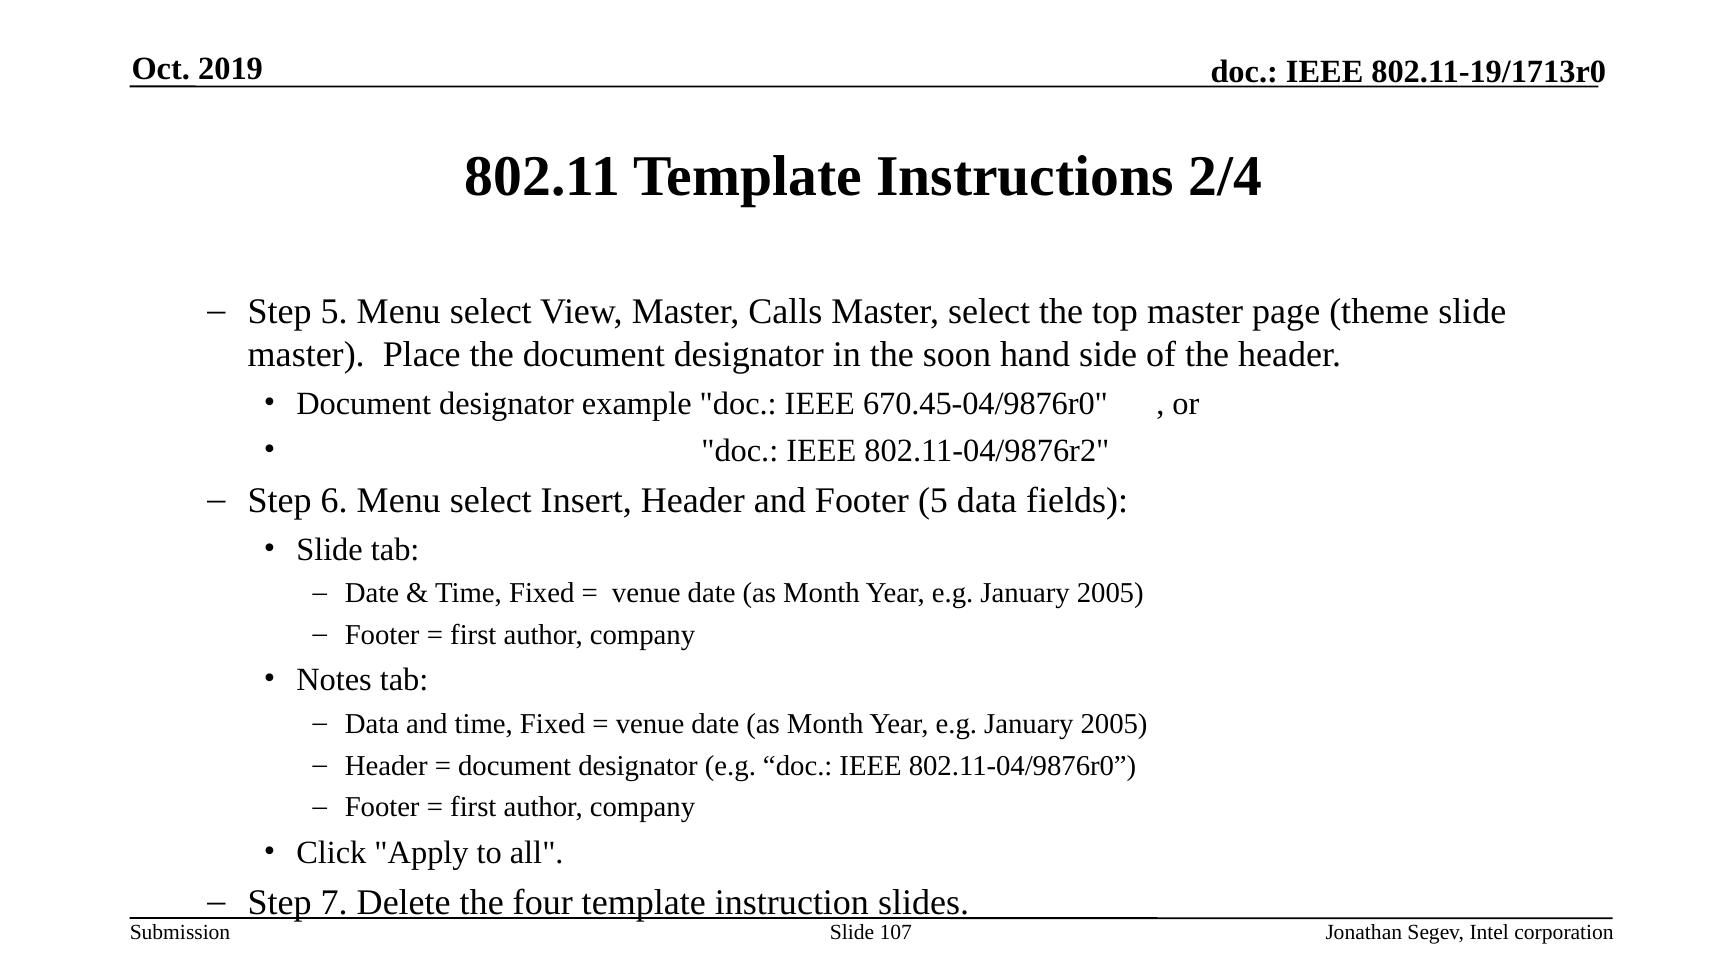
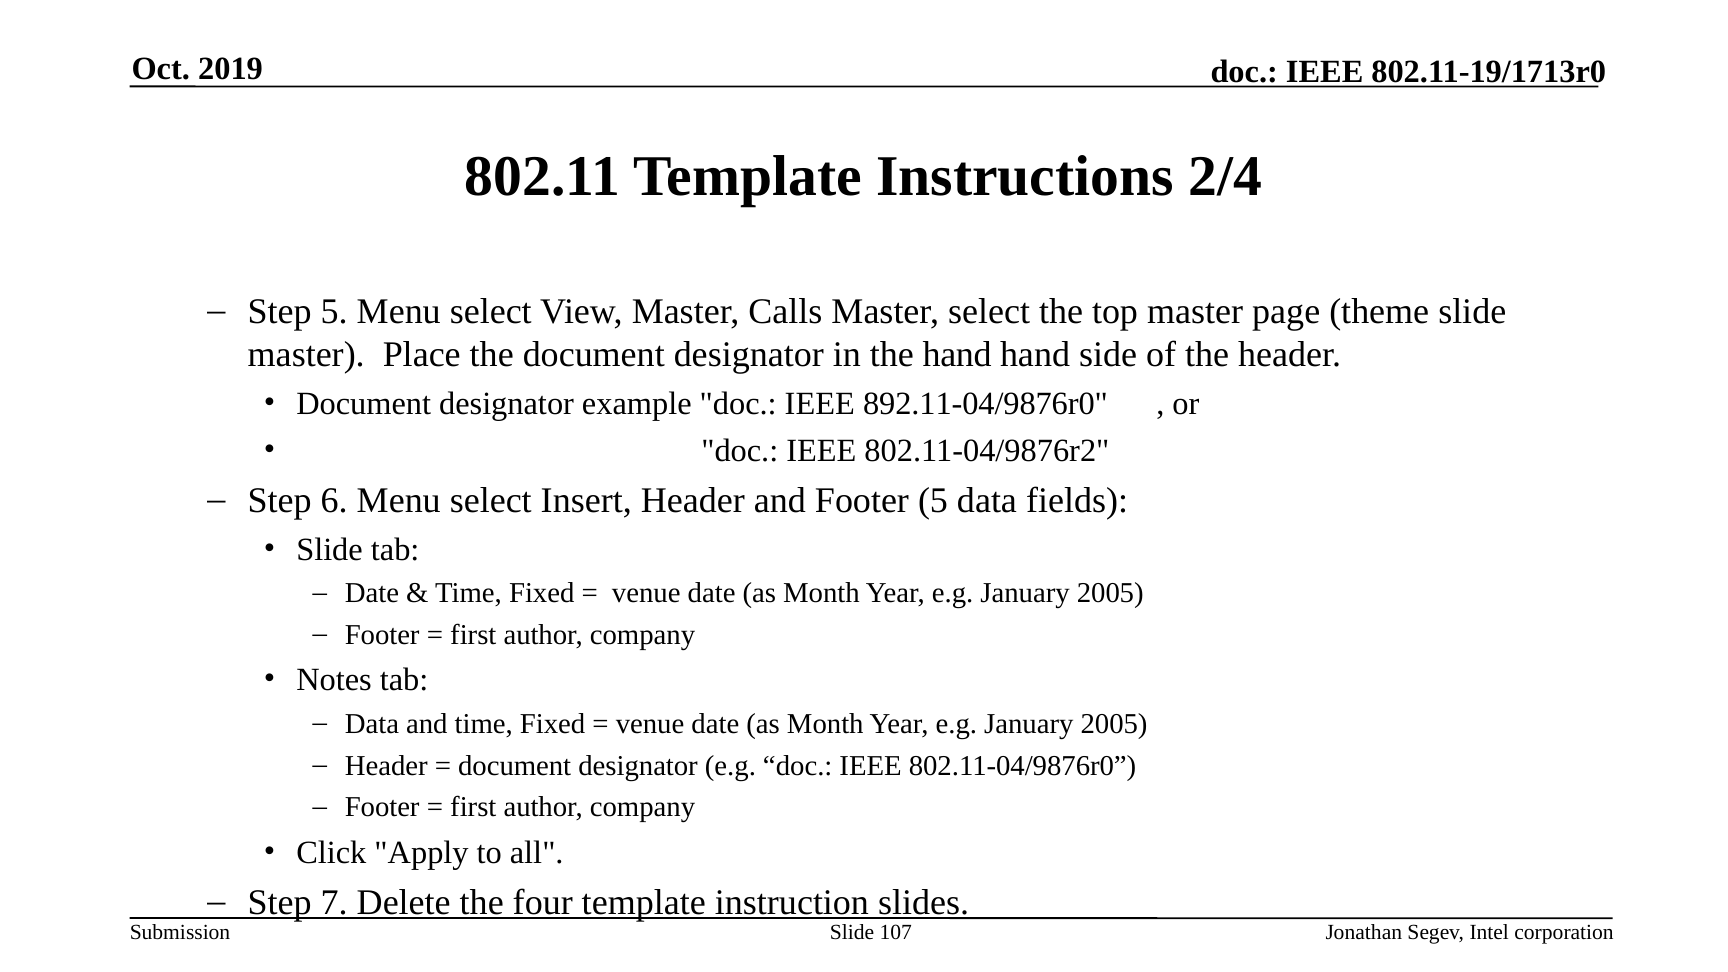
the soon: soon -> hand (957, 355)
670.45-04/9876r0: 670.45-04/9876r0 -> 892.11-04/9876r0 (985, 404)
